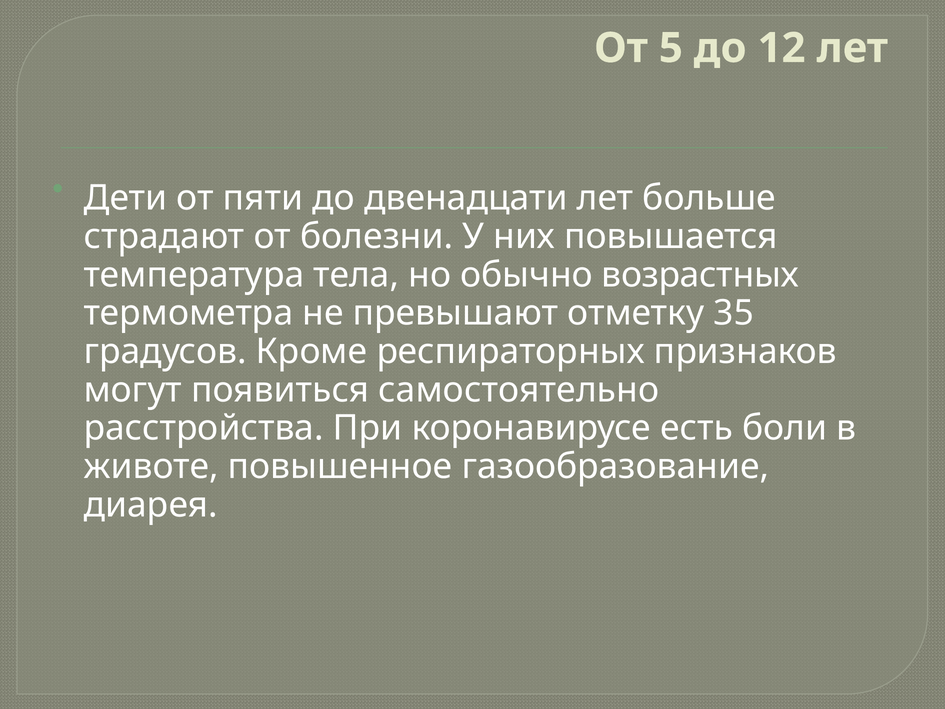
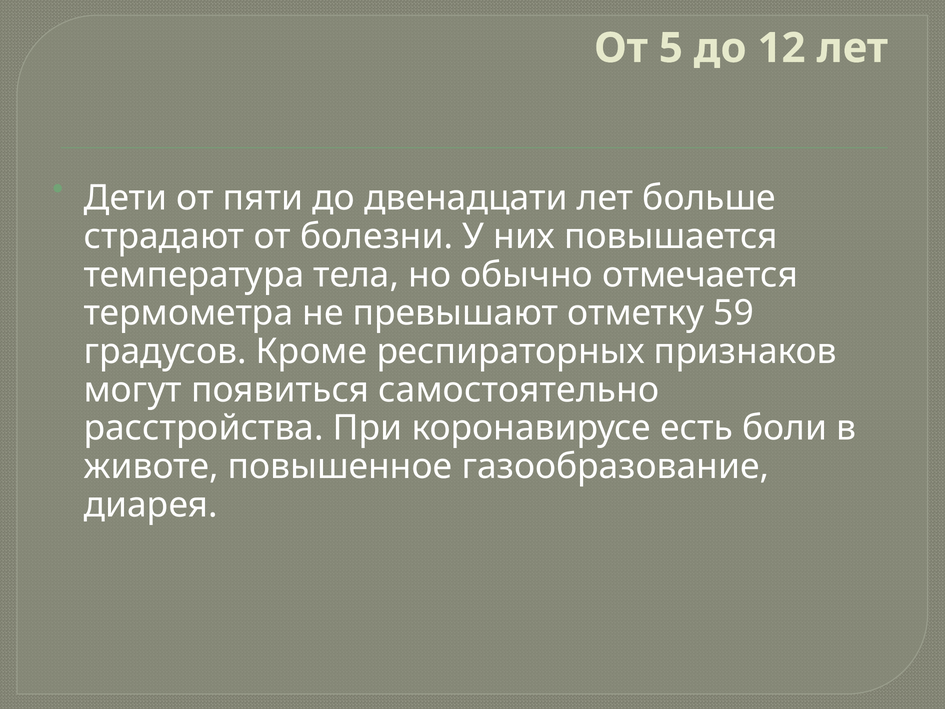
возрастных: возрастных -> отмечается (700, 275)
35: 35 -> 59 (734, 313)
